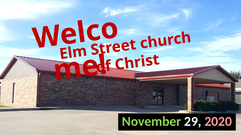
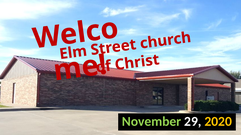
2020 colour: pink -> yellow (218, 122)
